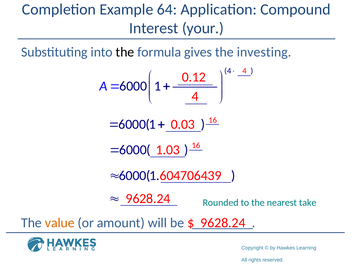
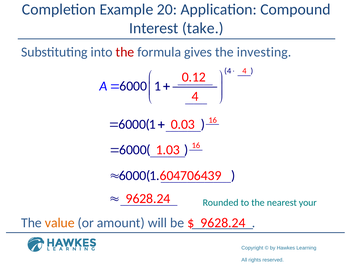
64: 64 -> 20 (167, 9)
your: your -> take (203, 28)
the colour: black -> red (125, 52)
take: take -> your (308, 203)
